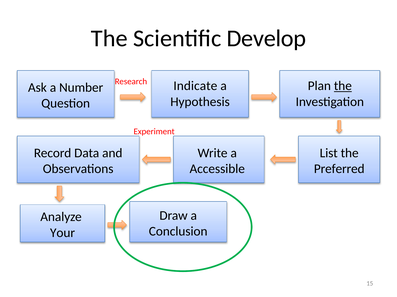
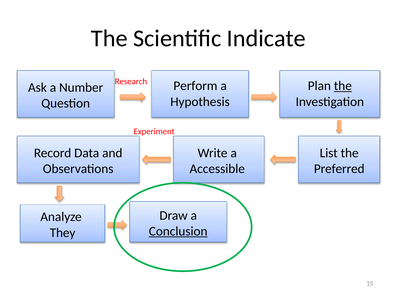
Develop: Develop -> Indicate (266, 38)
Indicate: Indicate -> Perform (195, 86)
Conclusion underline: none -> present (178, 232)
Your: Your -> They (63, 233)
